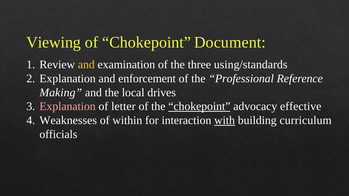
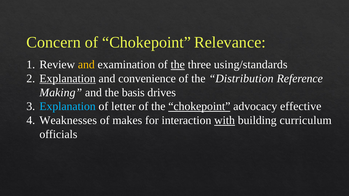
Viewing: Viewing -> Concern (54, 42)
Document: Document -> Relevance (230, 42)
the underline: none -> present (178, 65)
Explanation underline: none -> present (68, 79)
enforcement: enforcement -> convenience (147, 79)
Professional: Professional -> Distribution (241, 79)
local: local -> basis (133, 93)
Explanation colour: pink -> light blue (68, 107)
within: within -> makes (127, 121)
